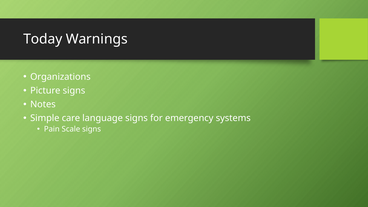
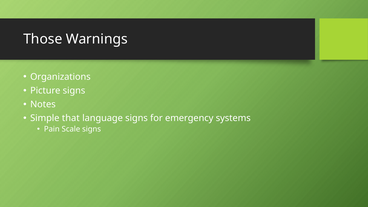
Today: Today -> Those (43, 39)
care: care -> that (71, 118)
